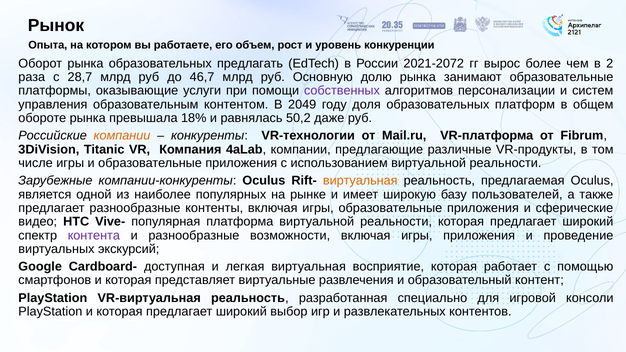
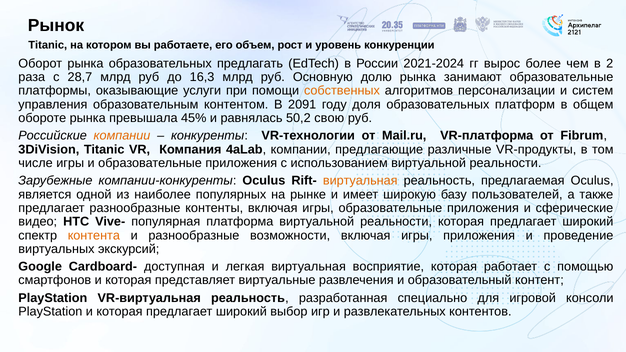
Опыта: Опыта -> Titanic (48, 45)
2021-2072: 2021-2072 -> 2021-2024 (434, 64)
46,7: 46,7 -> 16,3 (202, 77)
собственных colour: purple -> orange (342, 91)
2049: 2049 -> 2091 (302, 105)
18%: 18% -> 45% (194, 118)
даже: даже -> свою (329, 118)
контента colour: purple -> orange (94, 236)
